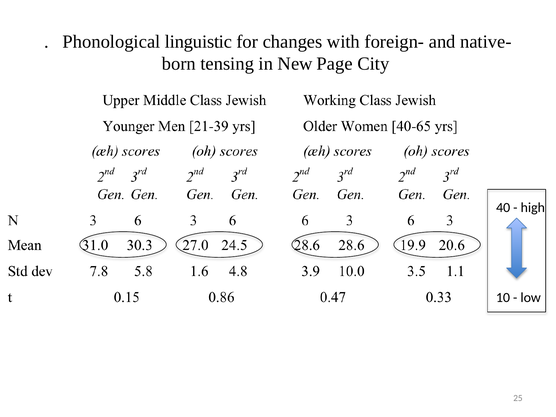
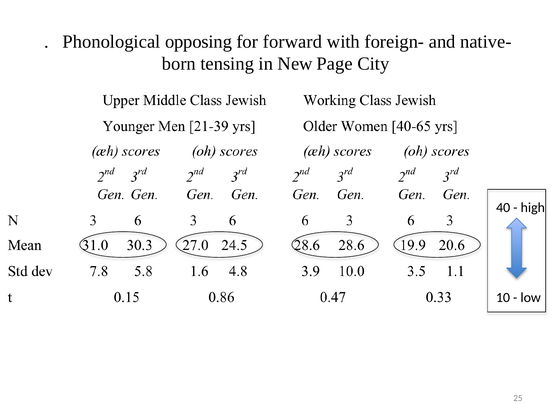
linguistic: linguistic -> opposing (199, 42)
changes: changes -> forward (292, 42)
